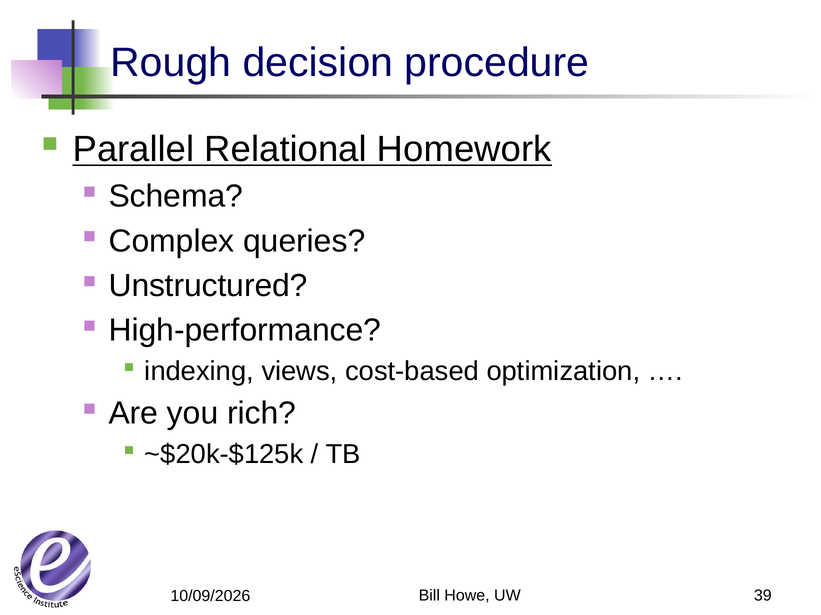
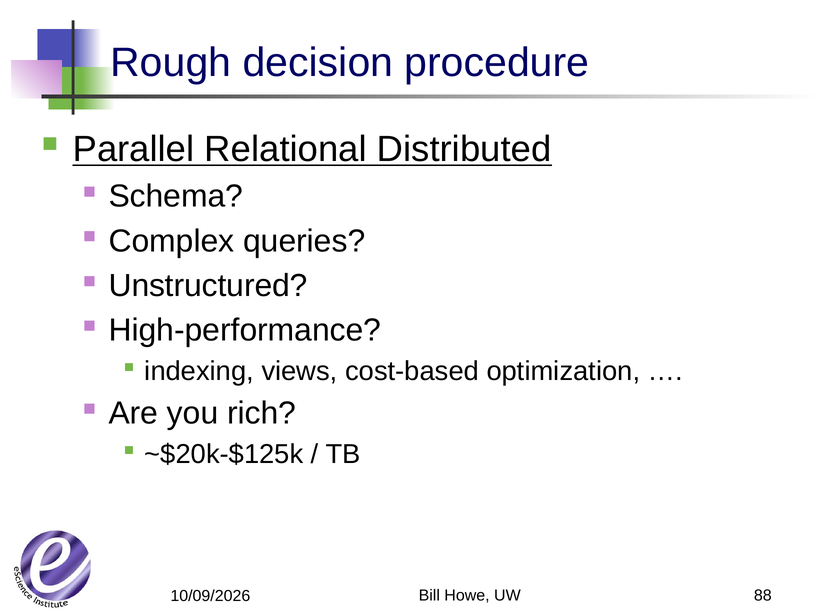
Homework: Homework -> Distributed (464, 149)
39: 39 -> 88 (763, 596)
